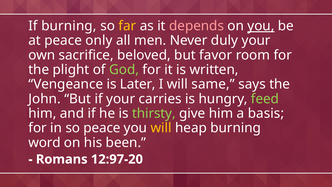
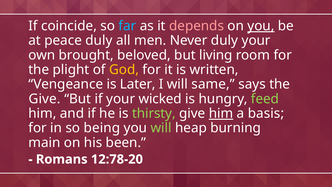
If burning: burning -> coincide (69, 26)
far colour: yellow -> light blue (127, 26)
peace only: only -> duly (99, 40)
sacrifice: sacrifice -> brought (86, 55)
favor: favor -> living (216, 55)
God colour: light green -> yellow (124, 70)
John: John -> Give (45, 99)
carries: carries -> wicked (160, 99)
him underline: none -> present (221, 113)
so peace: peace -> being (102, 128)
will colour: yellow -> light green (161, 128)
word: word -> main (44, 142)
12:97-20: 12:97-20 -> 12:78-20 (117, 159)
